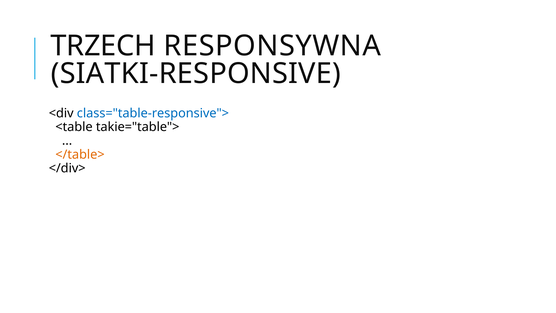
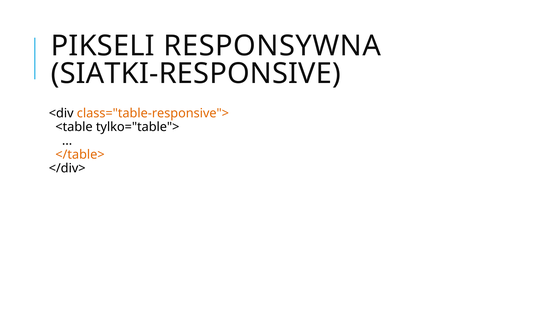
TRZECH: TRZECH -> PIKSELI (103, 46)
class="table-responsive"> colour: blue -> orange (153, 113)
takie="table">: takie="table"> -> tylko="table"> (138, 127)
